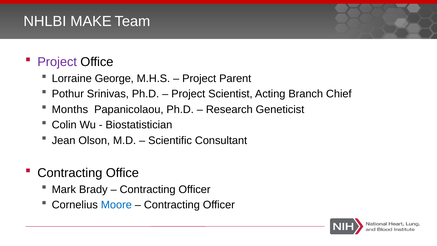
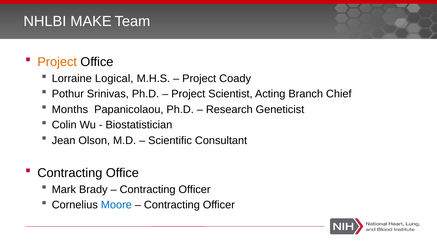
Project colour: purple -> orange (57, 62)
George: George -> Logical (114, 78)
Parent: Parent -> Coady (235, 78)
